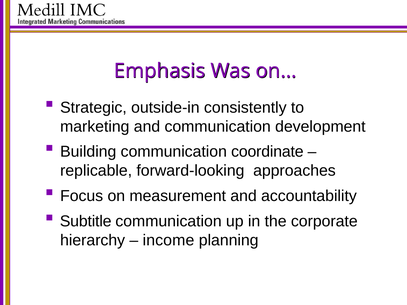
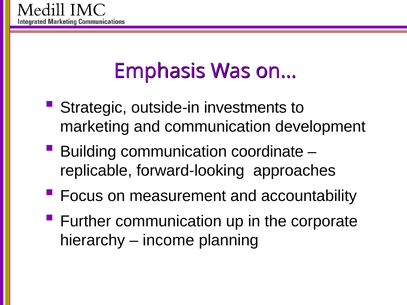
consistently: consistently -> investments (245, 108)
Subtitle: Subtitle -> Further (86, 221)
